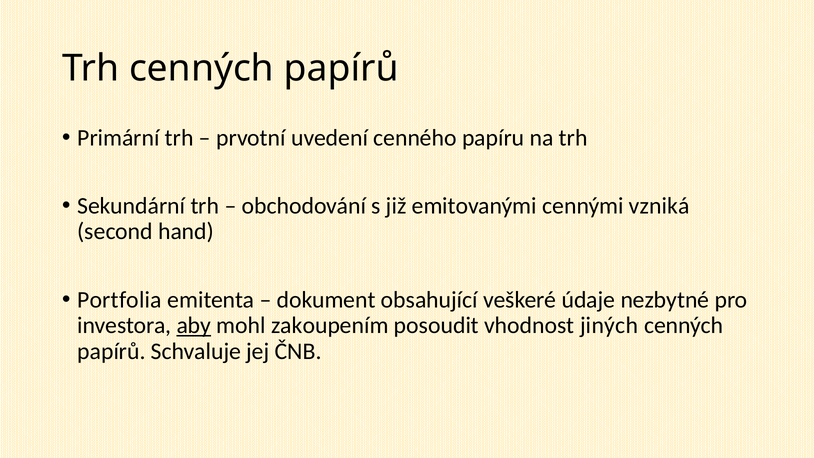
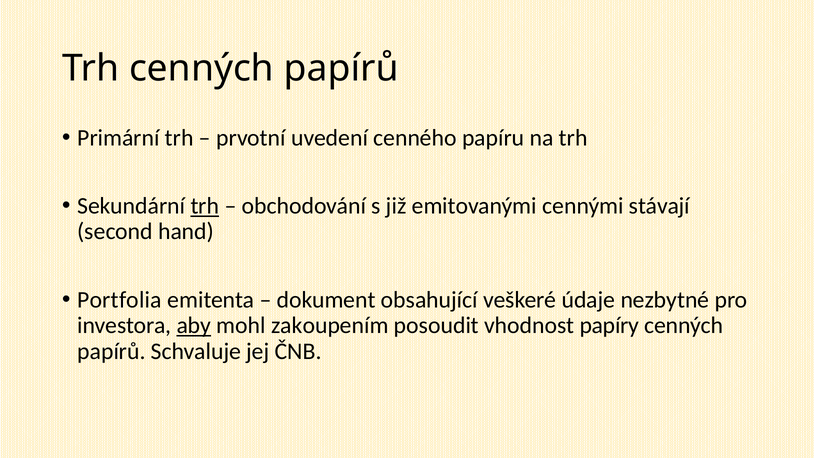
trh underline: none -> present (205, 206)
vzniká: vzniká -> stávají (659, 206)
jiných: jiných -> papíry (609, 325)
